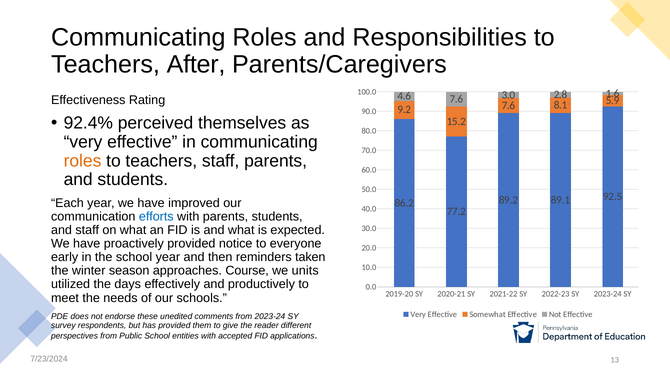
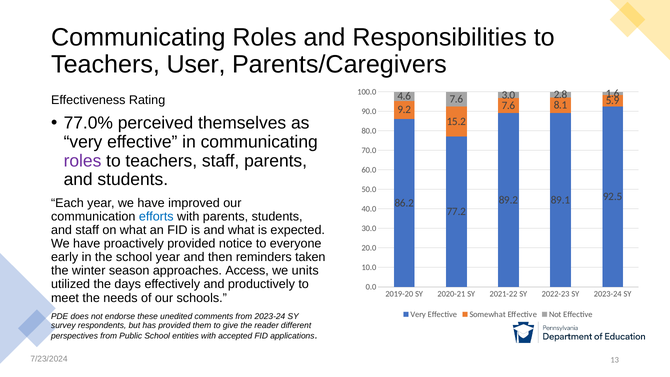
After: After -> User (196, 64)
92.4%: 92.4% -> 77.0% (88, 123)
roles colour: orange -> purple (83, 161)
Course: Course -> Access (247, 271)
